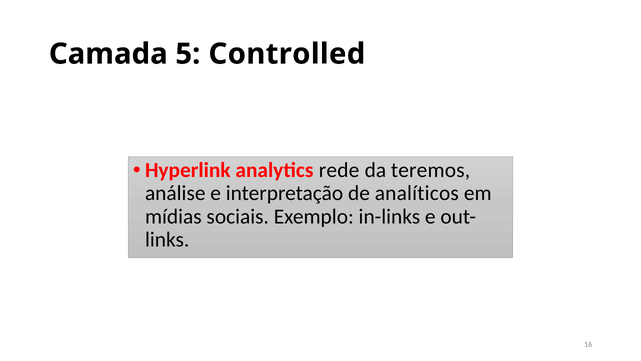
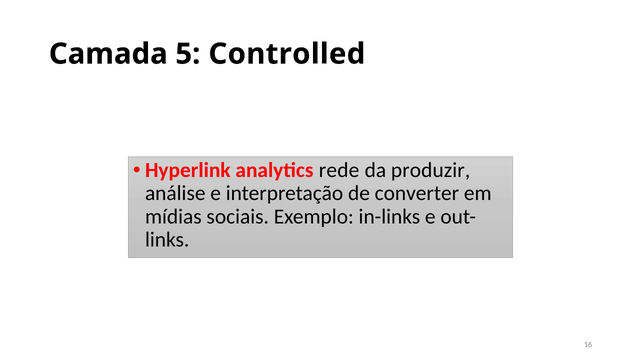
teremos: teremos -> produzir (431, 170)
analíticos: analíticos -> converter (417, 193)
